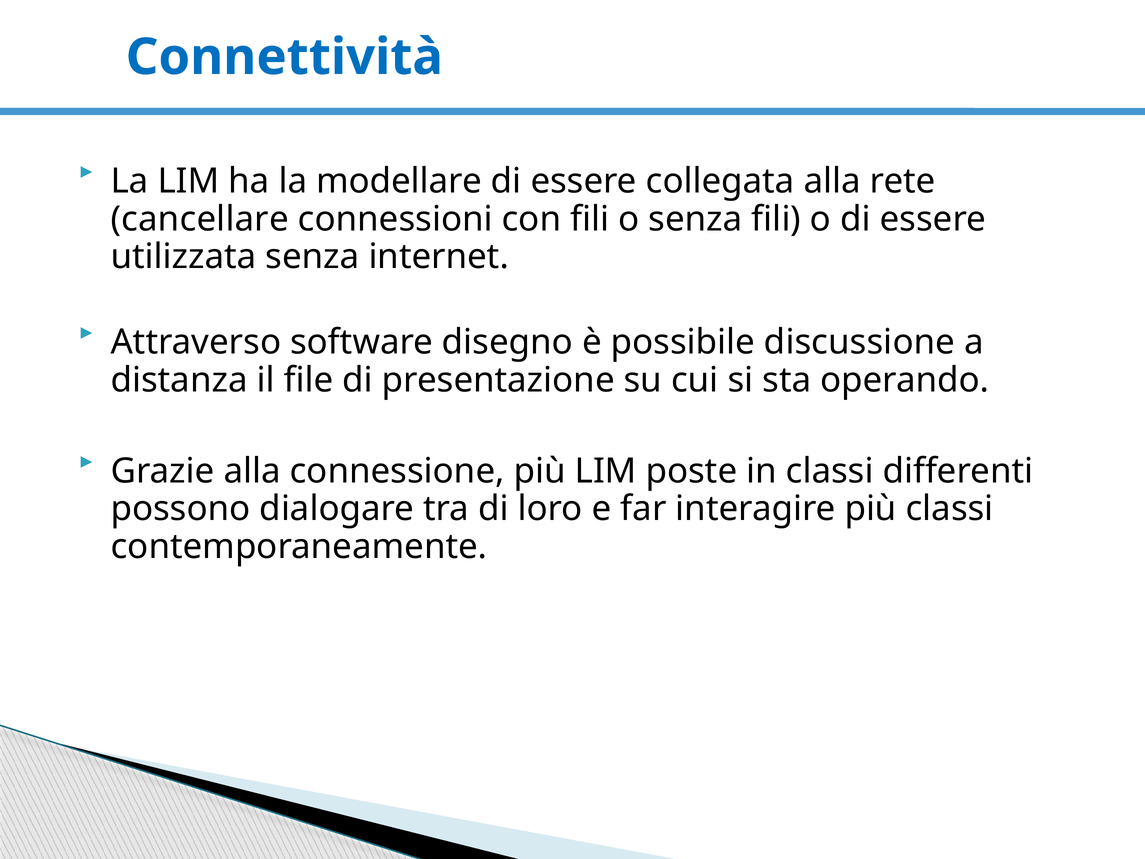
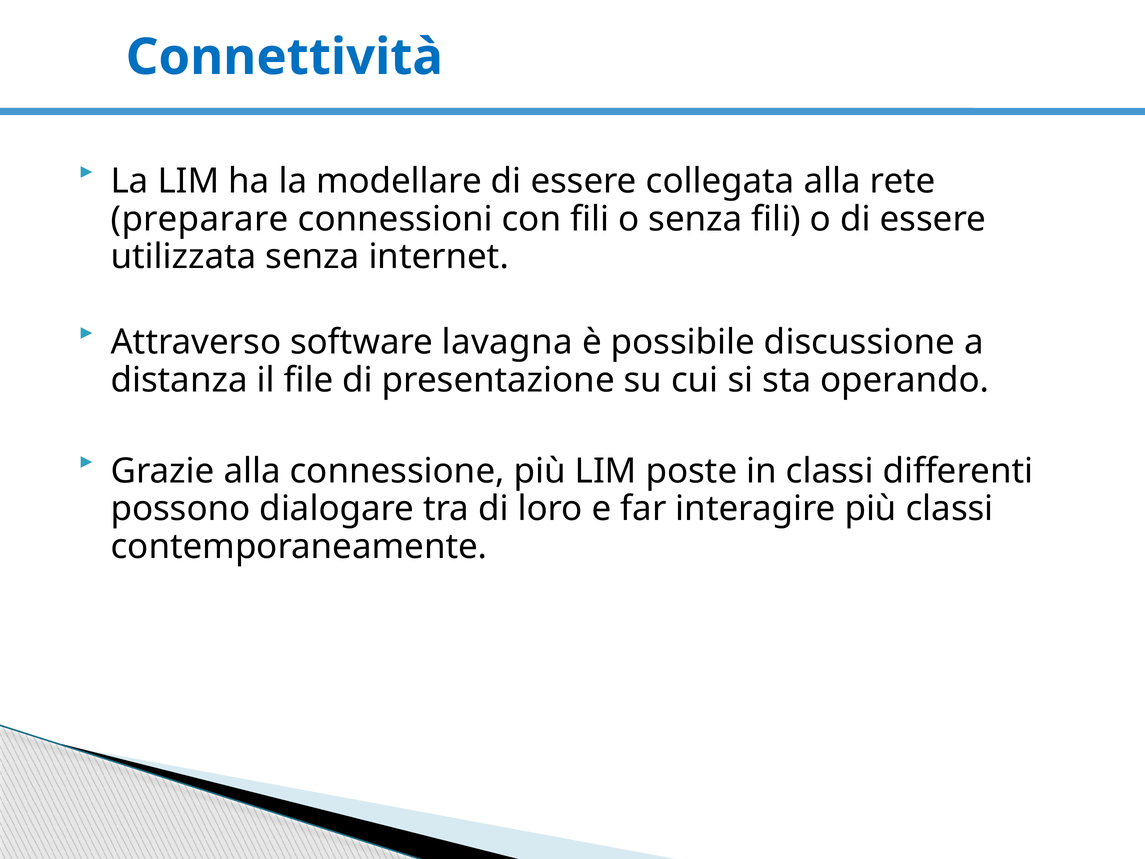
cancellare: cancellare -> preparare (200, 219)
disegno: disegno -> lavagna (507, 342)
